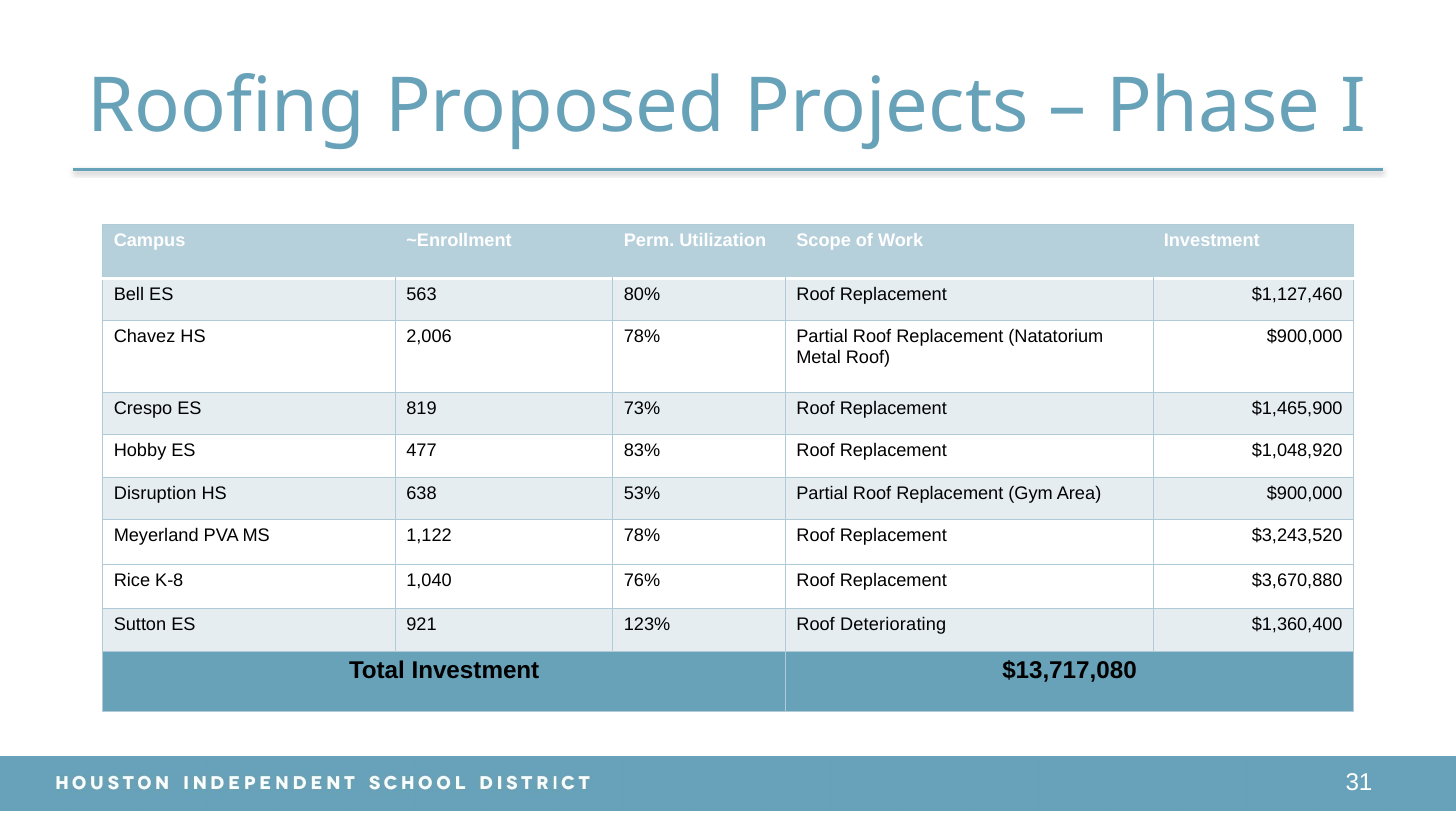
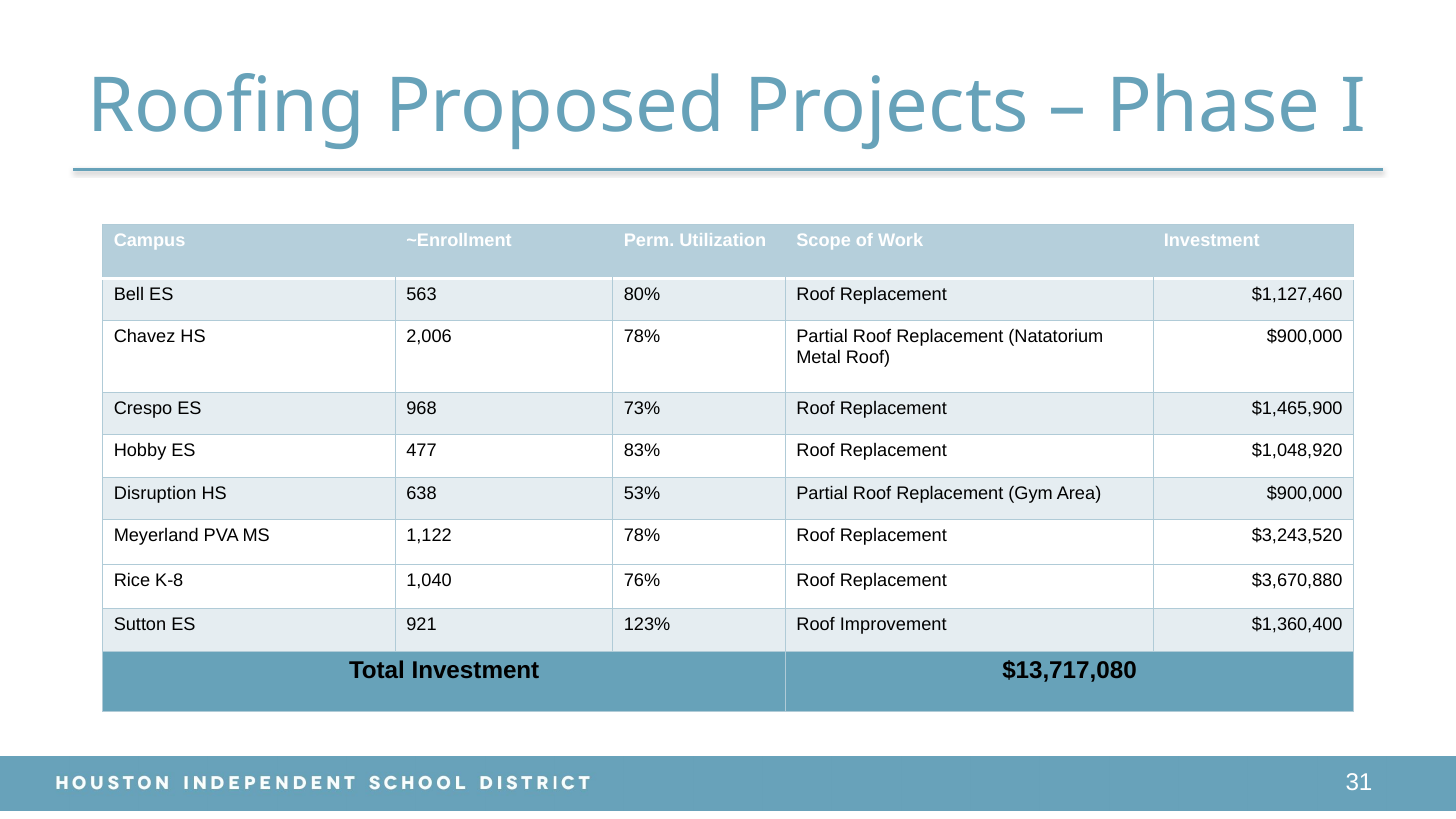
819: 819 -> 968 (422, 408)
Deteriorating: Deteriorating -> Improvement (893, 625)
